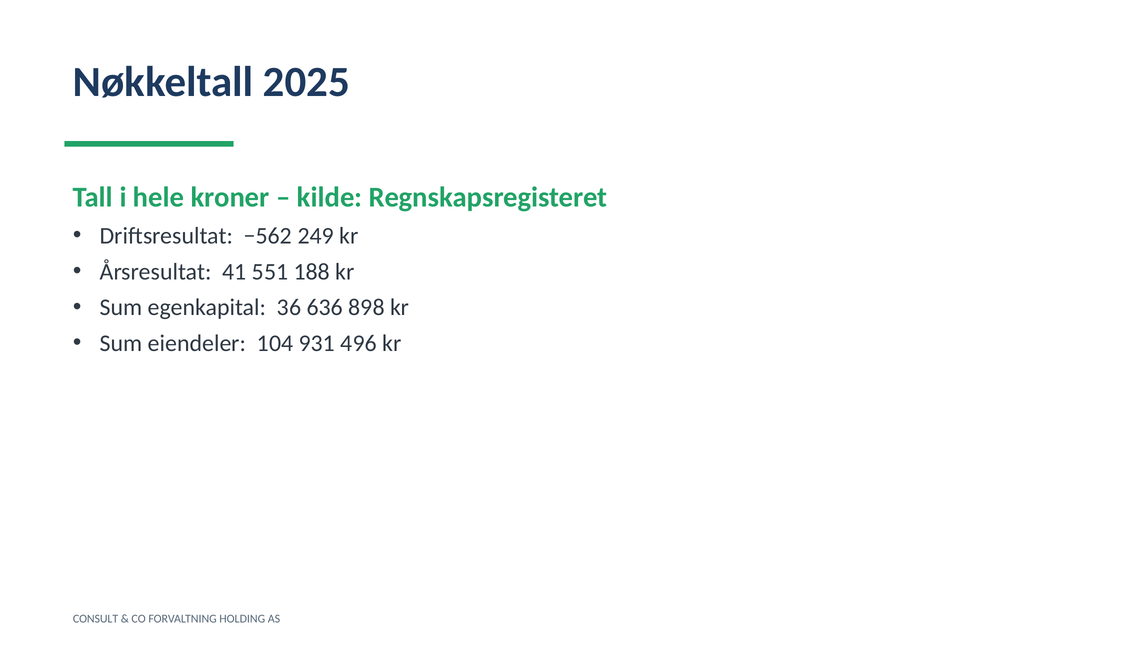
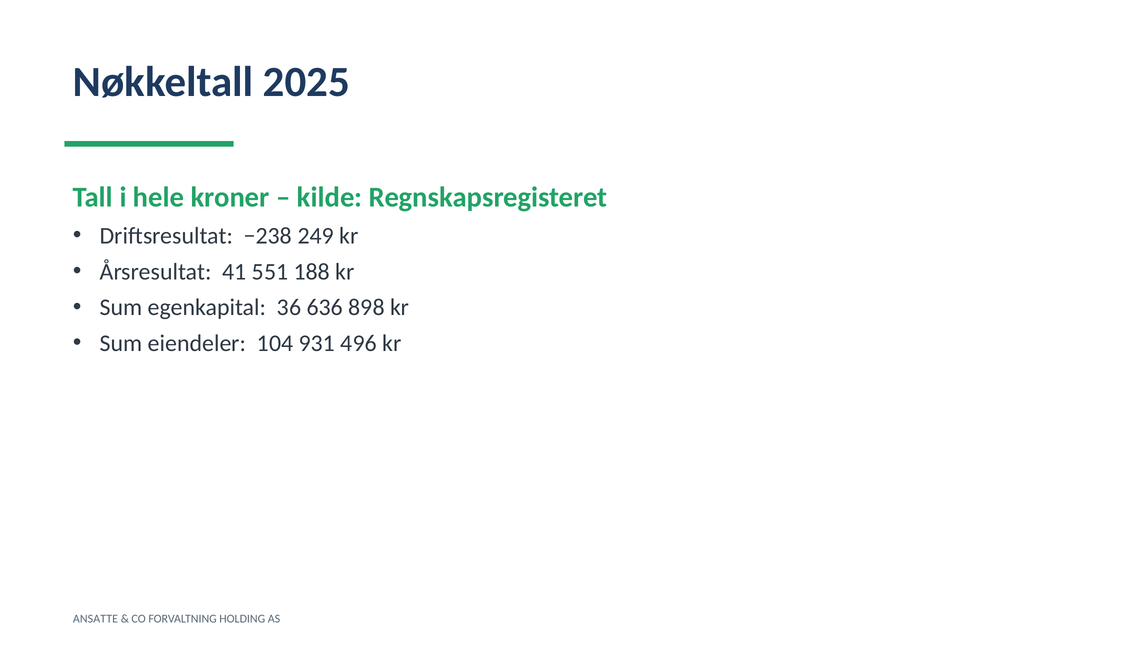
−562: −562 -> −238 (268, 236)
CONSULT: CONSULT -> ANSATTE (95, 619)
